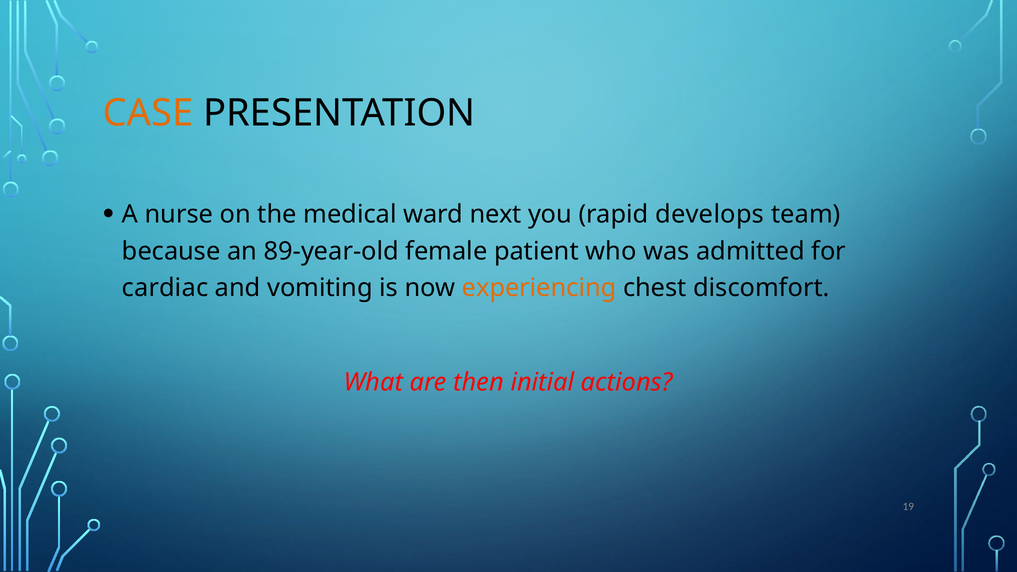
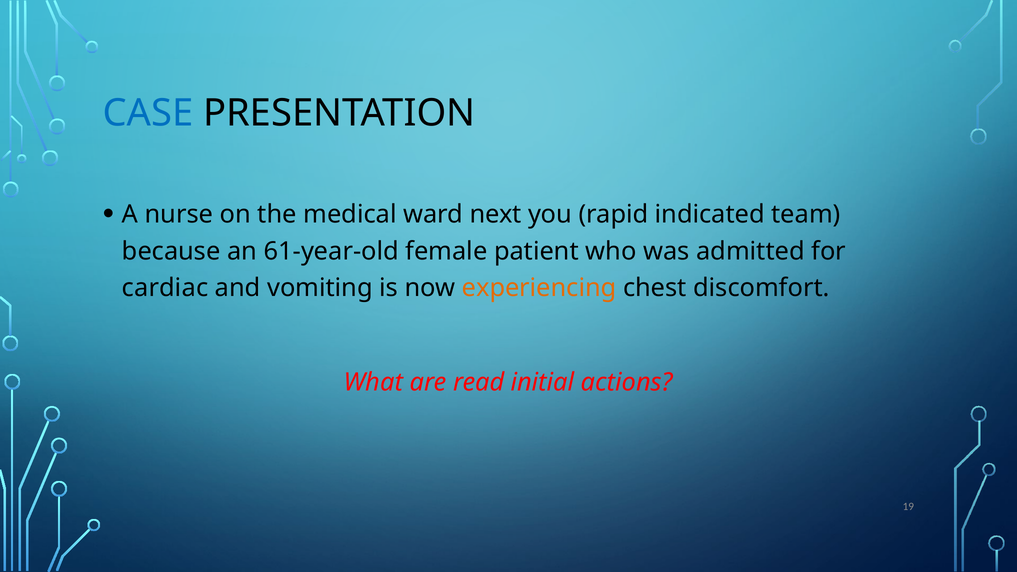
CASE colour: orange -> blue (148, 113)
develops: develops -> indicated (710, 215)
89-year-old: 89-year-old -> 61-year-old (331, 251)
then: then -> read (479, 382)
